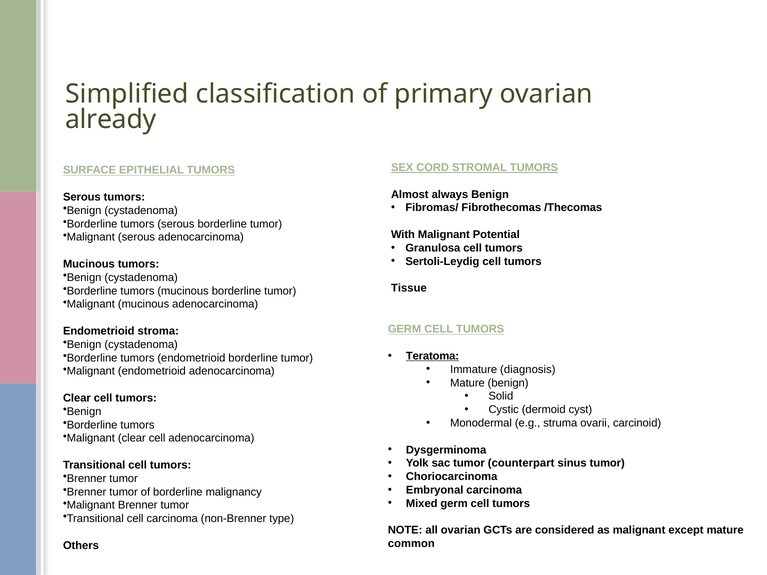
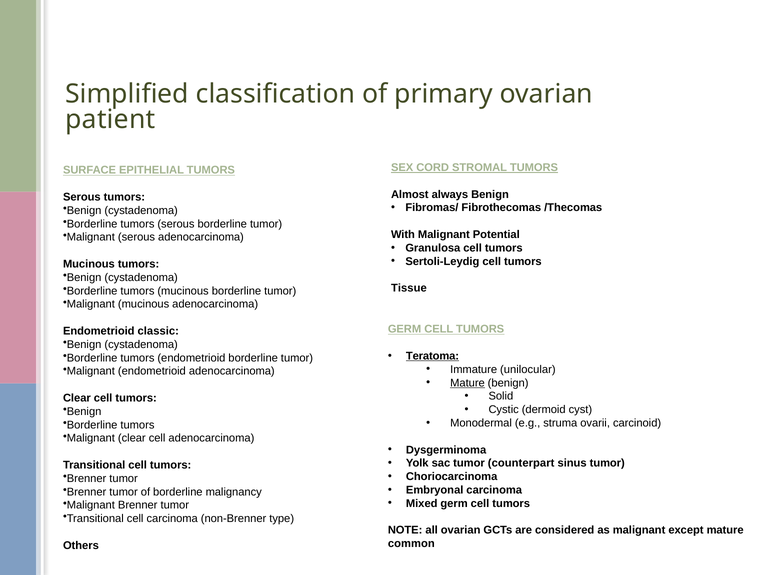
already: already -> patient (110, 120)
stroma: stroma -> classic (158, 331)
diagnosis: diagnosis -> unilocular (528, 370)
Mature underline: none -> present (467, 383)
